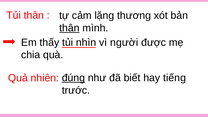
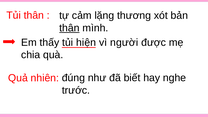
nhìn: nhìn -> hiện (86, 42)
đúng underline: present -> none (73, 78)
tiếng: tiếng -> nghe (175, 78)
